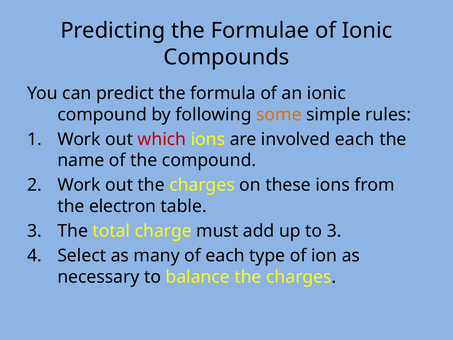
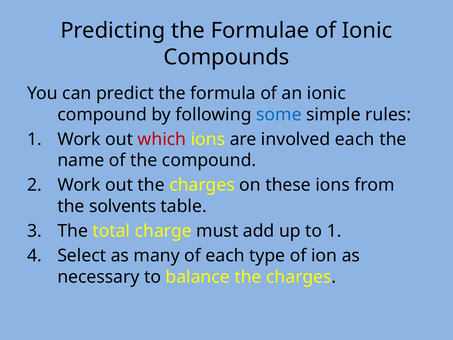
some colour: orange -> blue (279, 114)
electron: electron -> solvents (123, 206)
to 3: 3 -> 1 (334, 231)
